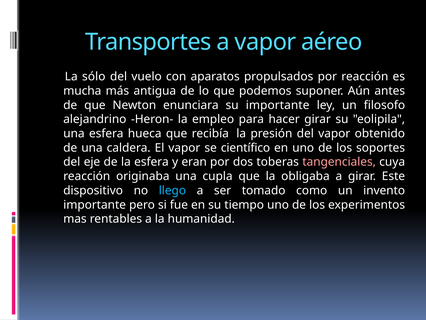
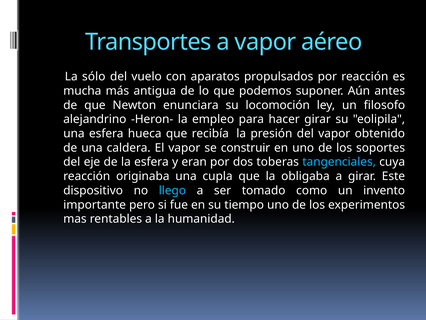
su importante: importante -> locomoción (278, 105)
científico: científico -> construir (246, 148)
tangenciales colour: pink -> light blue (339, 162)
